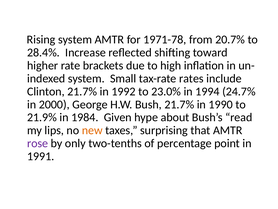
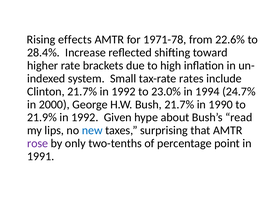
Rising system: system -> effects (75, 40)
20.7%: 20.7% -> 22.6% (230, 40)
21.9% in 1984: 1984 -> 1992 (85, 117)
new colour: orange -> blue (92, 130)
